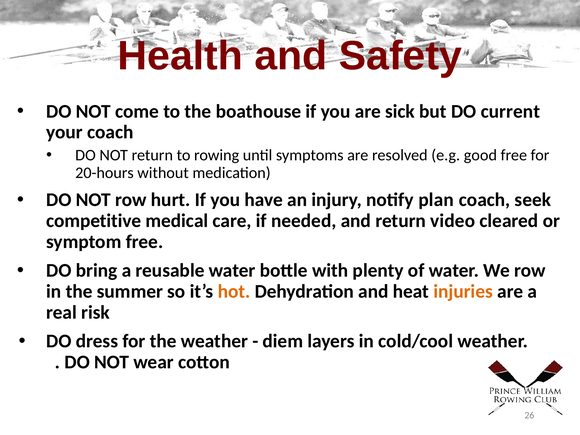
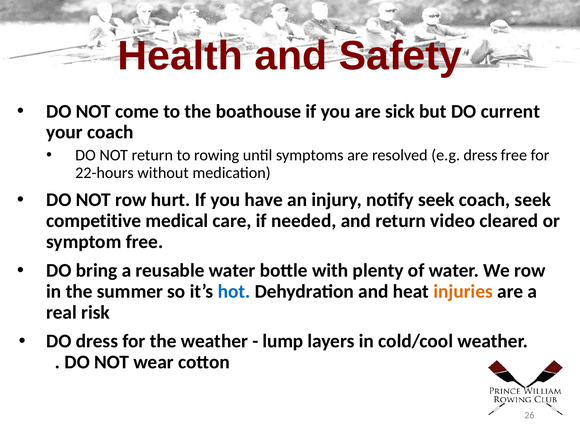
e.g good: good -> dress (480, 155)
20-hours: 20-hours -> 22-hours (104, 173)
notify plan: plan -> seek (436, 200)
hot colour: orange -> blue (234, 291)
diem: diem -> lump (283, 341)
